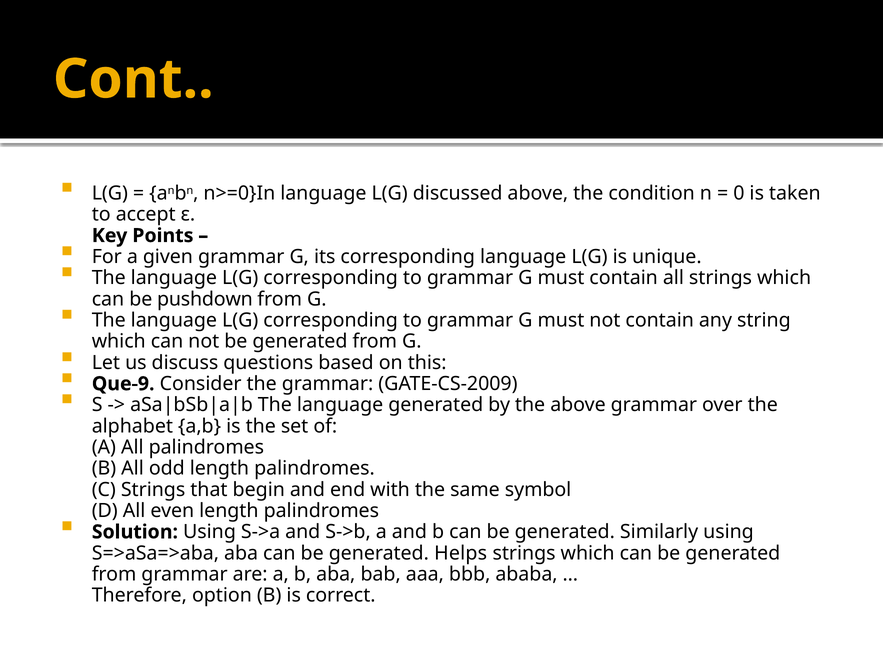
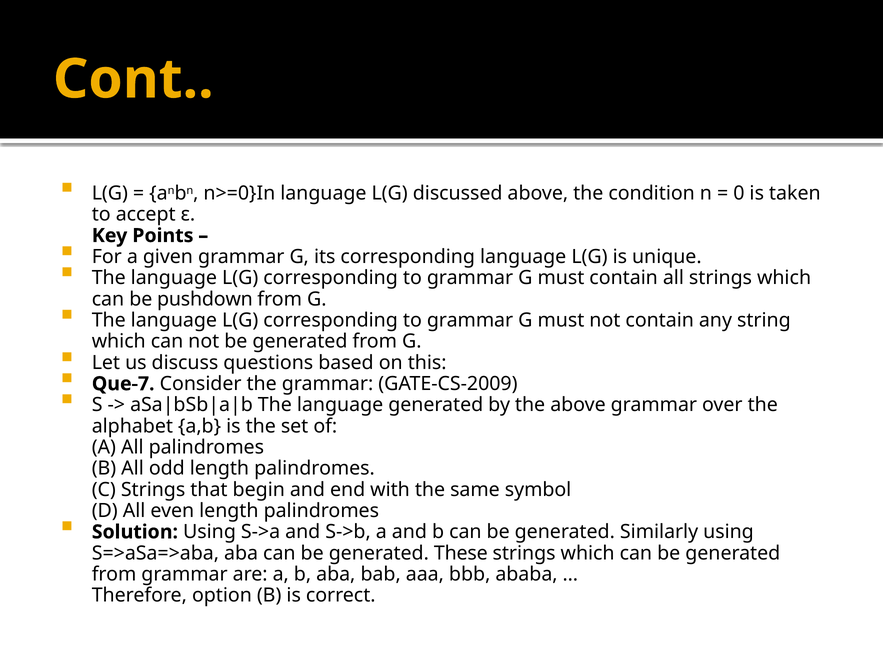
Que-9: Que-9 -> Que-7 (123, 384)
Helps: Helps -> These (461, 553)
